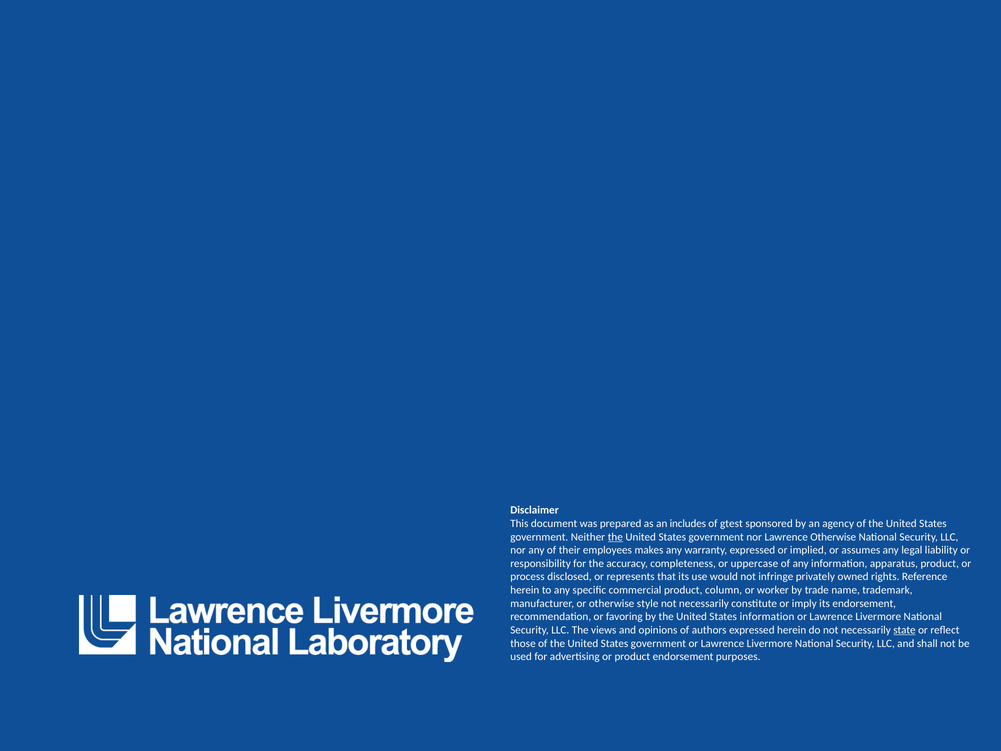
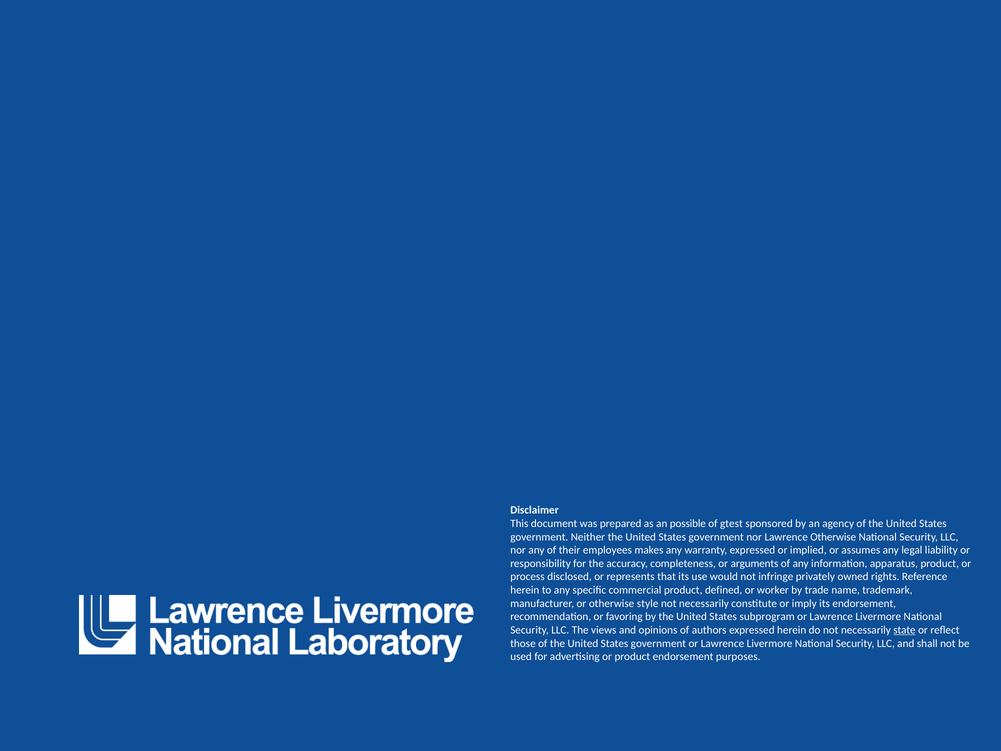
includes: includes -> possible (688, 523)
the underline: present -> none (615, 537)
uppercase: uppercase -> arguments (755, 563)
column: column -> defined (724, 590)
States information: information -> subprogram (767, 617)
